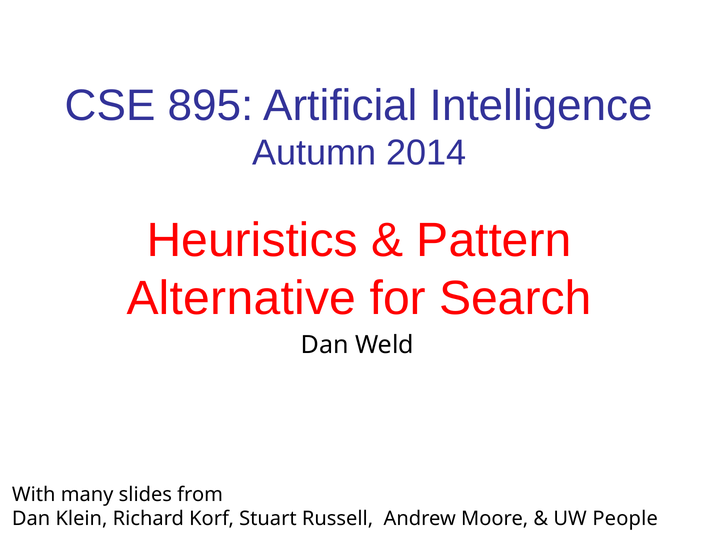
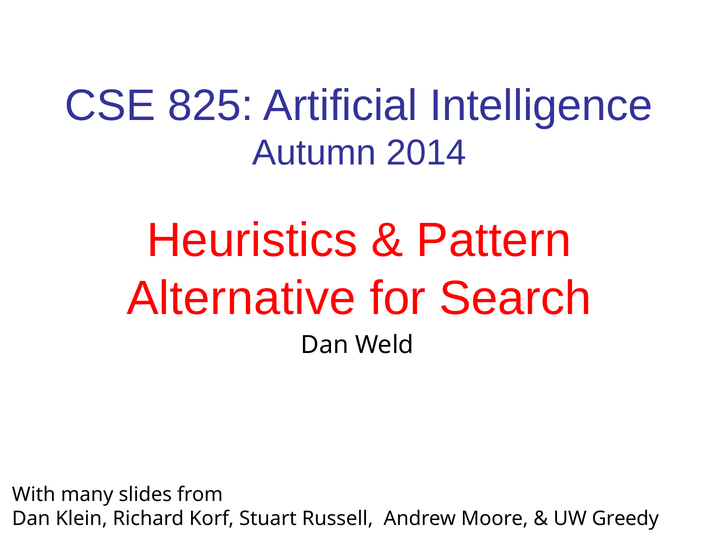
895: 895 -> 825 (211, 106)
People: People -> Greedy (625, 519)
